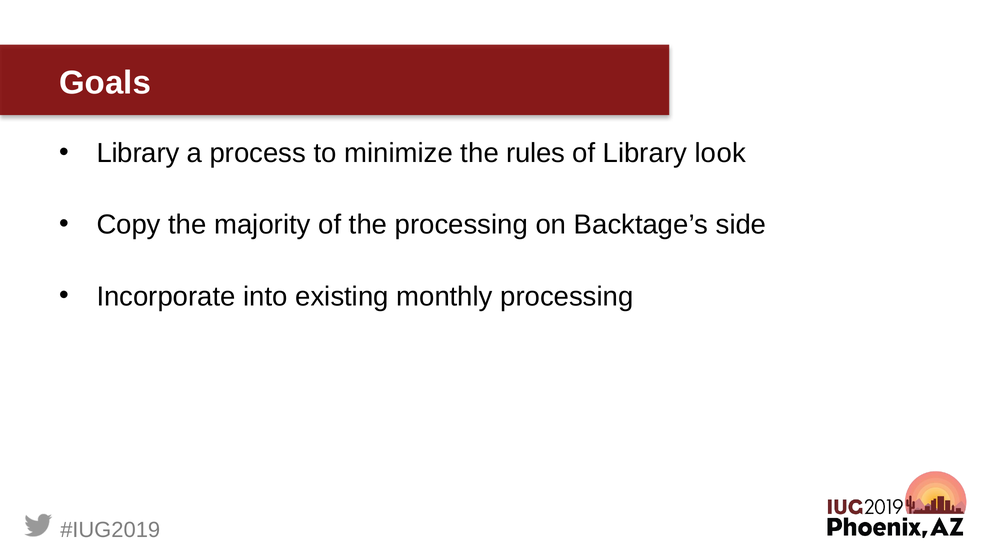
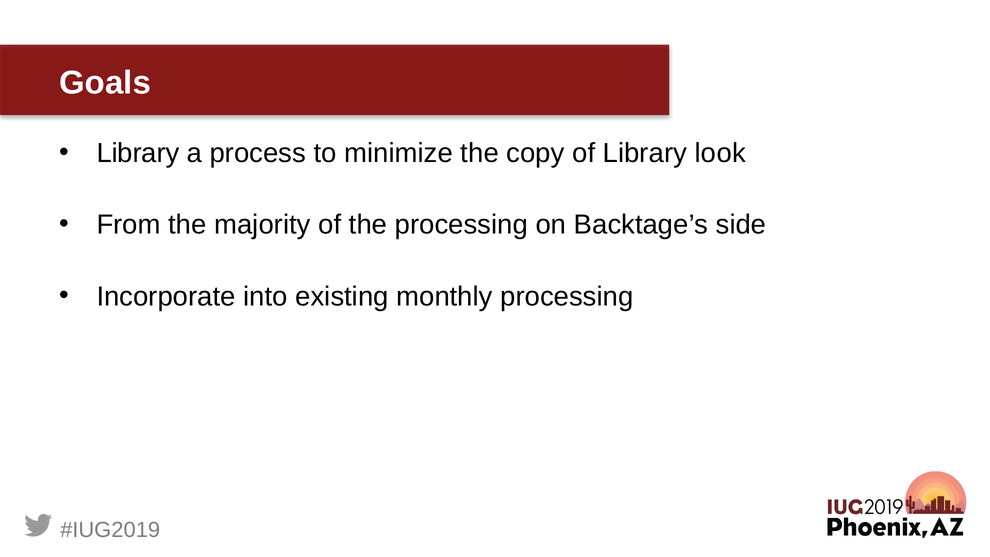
rules: rules -> copy (535, 153)
Copy: Copy -> From (129, 225)
